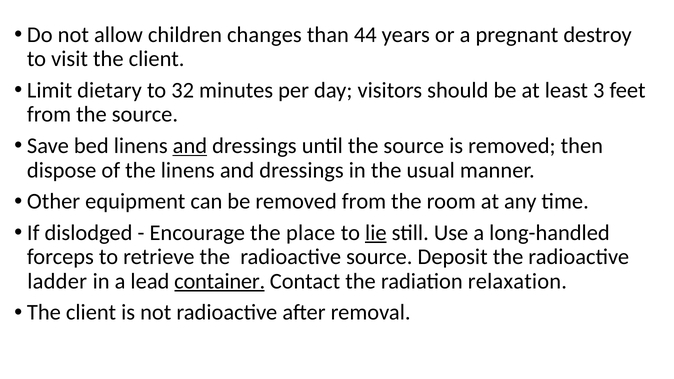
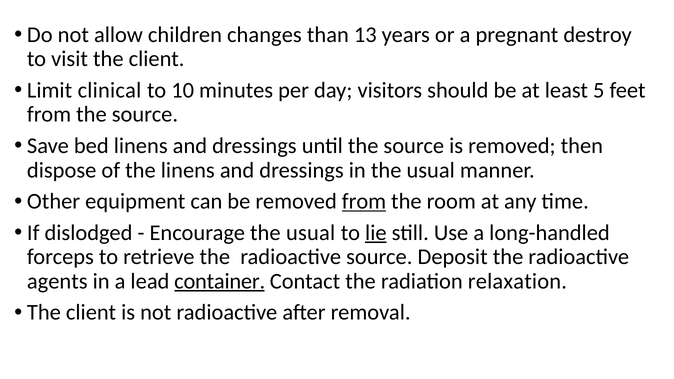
44: 44 -> 13 (365, 35)
dietary: dietary -> clinical (109, 90)
32: 32 -> 10 (183, 90)
3: 3 -> 5 (599, 90)
and underline: present -> none (190, 146)
from underline: none -> present (364, 201)
Encourage the place: place -> usual (311, 233)
ladder: ladder -> agents (57, 281)
